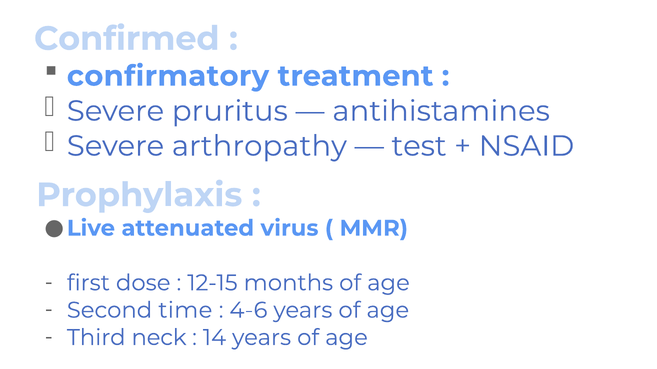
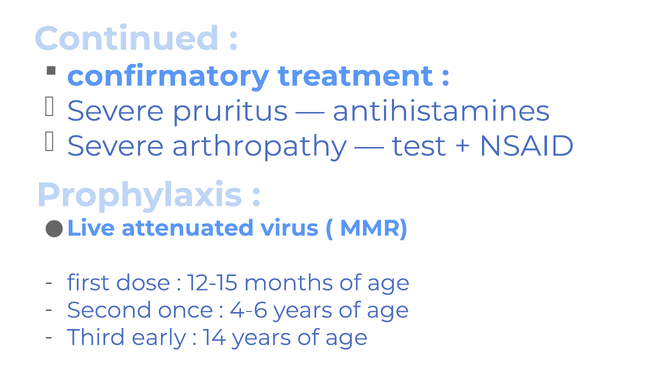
Confirmed: Confirmed -> Continued (127, 39)
time: time -> once (186, 311)
neck: neck -> early (159, 338)
